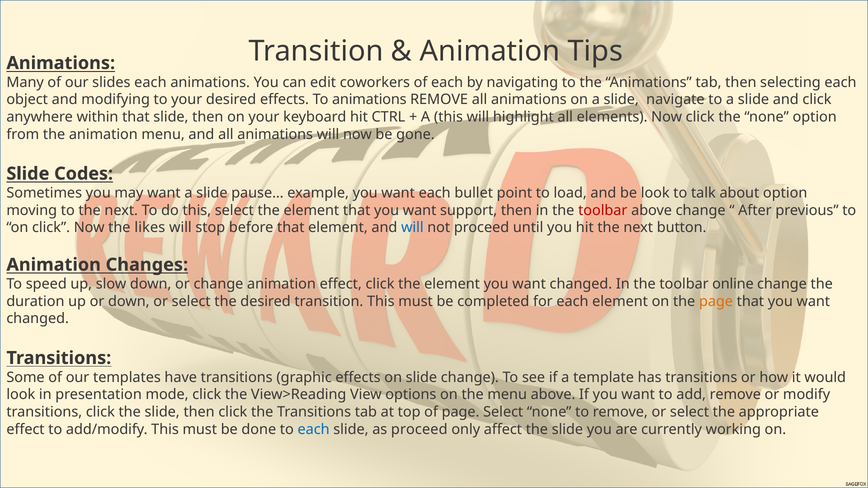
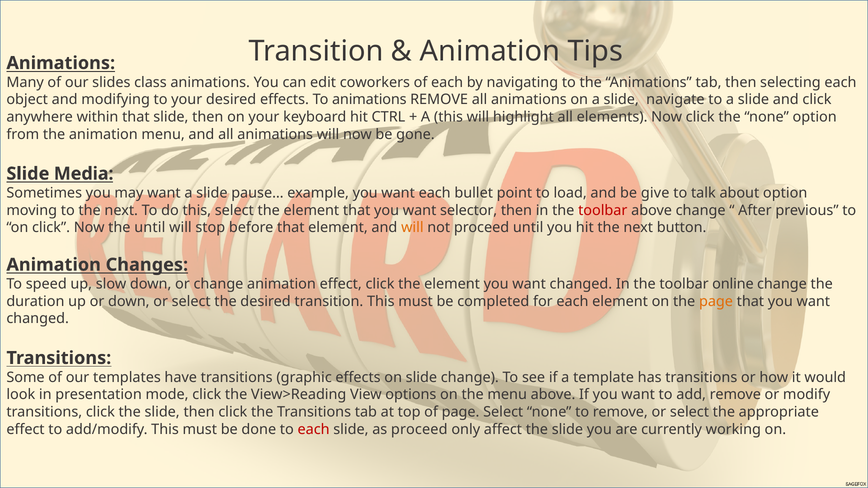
slides each: each -> class (150, 82)
Codes: Codes -> Media (84, 174)
be look: look -> give (655, 193)
support: support -> selector (469, 210)
the likes: likes -> until (150, 228)
will colour: blue -> orange (412, 228)
each colour: blue -> red (314, 429)
